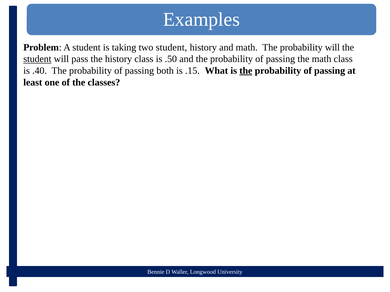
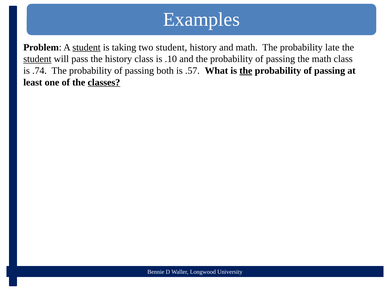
student underline: none -> present (86, 47)
probability will: will -> late (332, 47)
.50: .50 -> .10 (171, 59)
.40: .40 -> .74 (40, 71)
.15: .15 -> .57 (192, 71)
classes underline: none -> present (104, 83)
